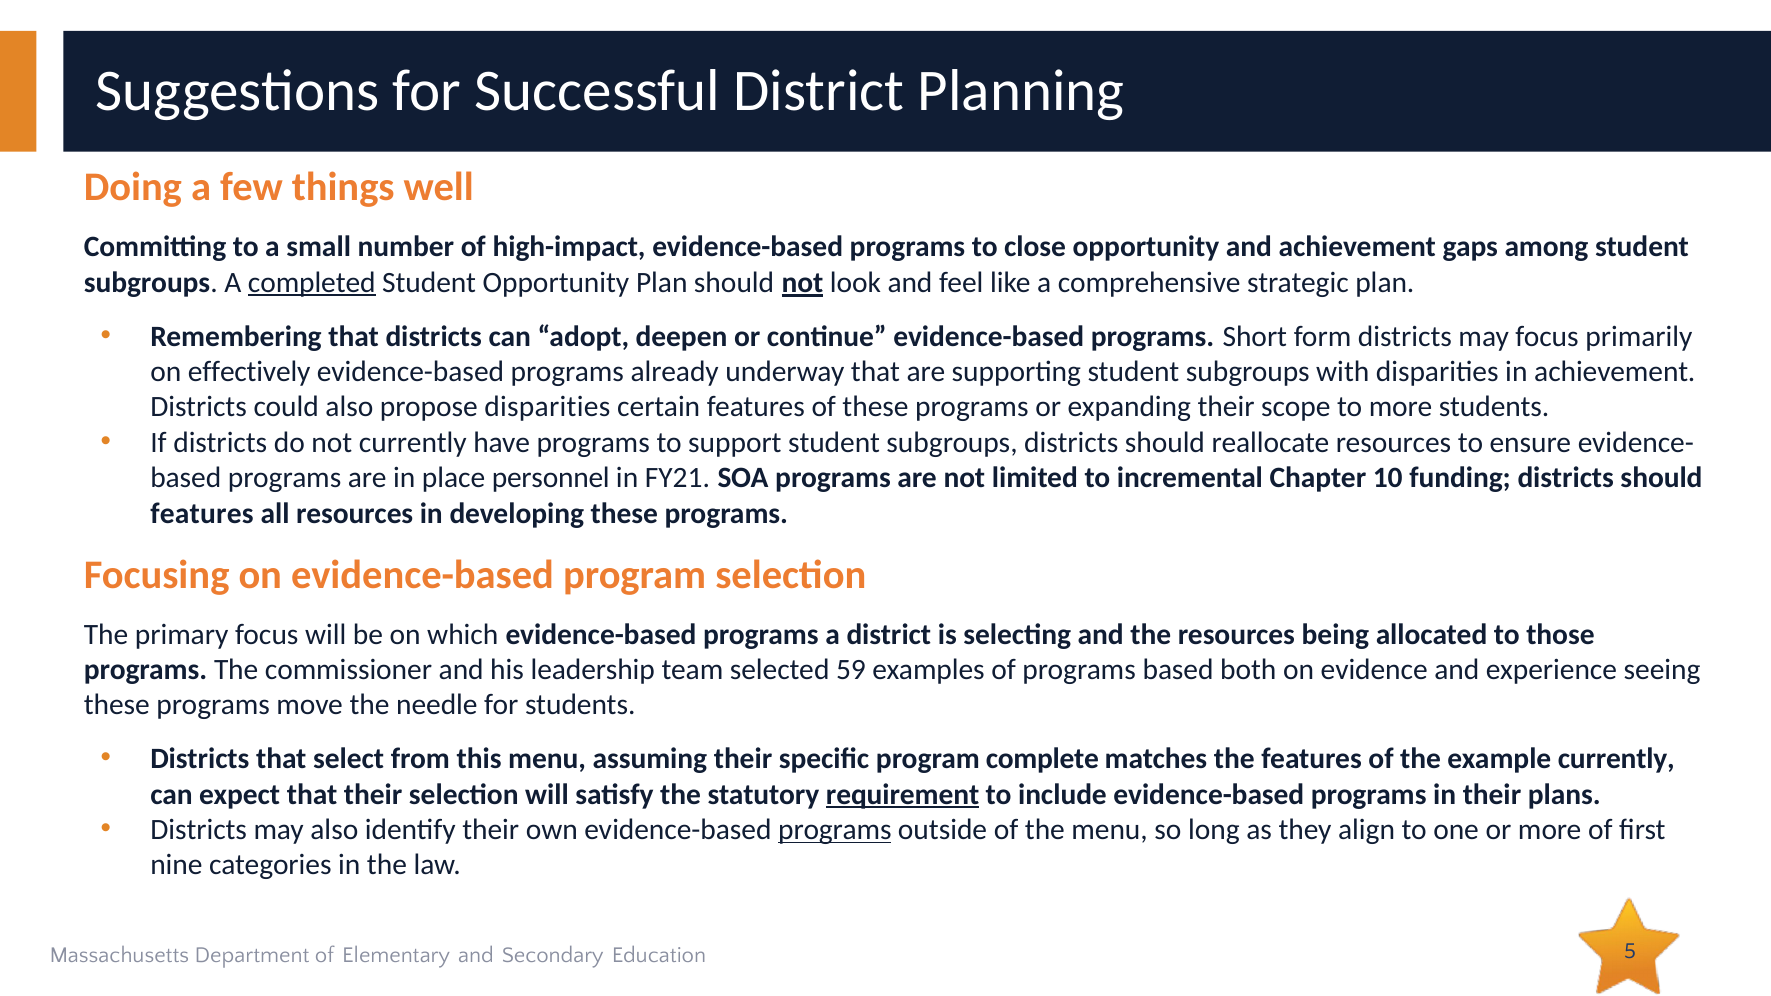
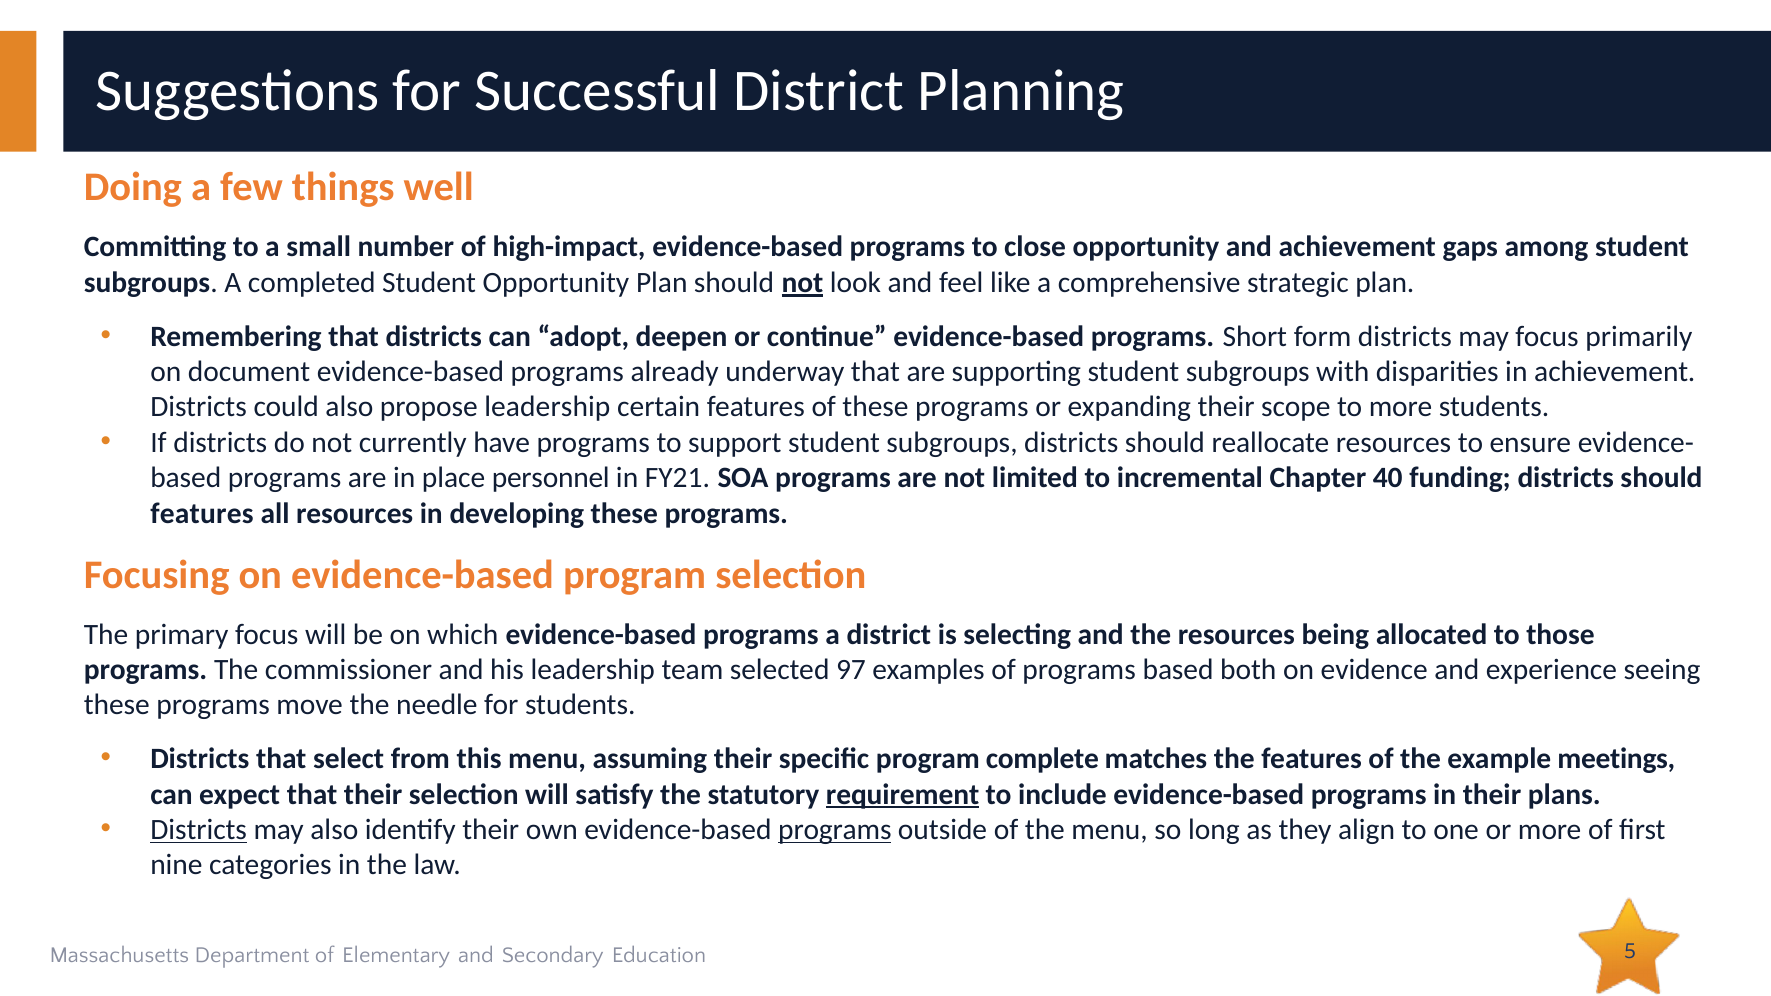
completed underline: present -> none (312, 283)
effectively: effectively -> document (249, 372)
propose disparities: disparities -> leadership (547, 407)
10: 10 -> 40 (1388, 478)
59: 59 -> 97 (851, 670)
example currently: currently -> meetings (1616, 759)
Districts underline: none -> present (199, 830)
